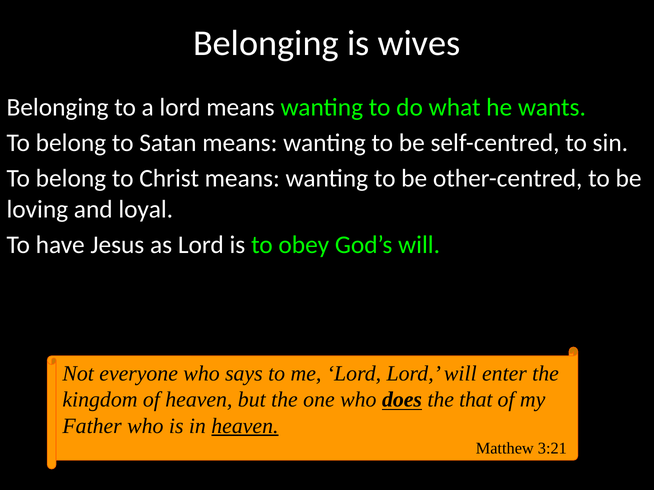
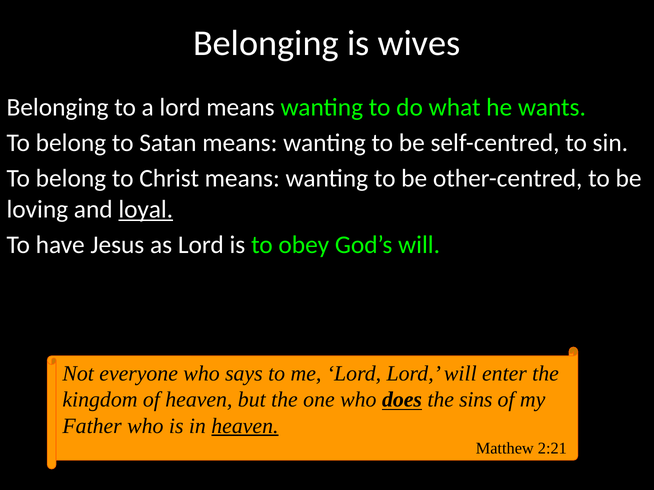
loyal underline: none -> present (146, 209)
that: that -> sins (476, 400)
3:21: 3:21 -> 2:21 (552, 449)
